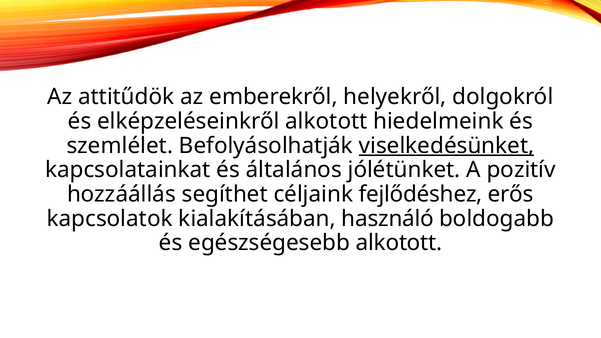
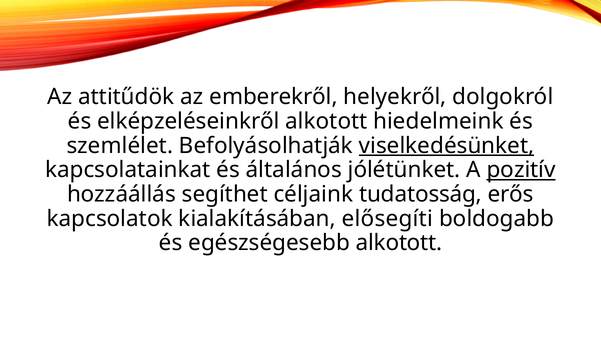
pozitív underline: none -> present (521, 170)
fejlődéshez: fejlődéshez -> tudatosság (421, 194)
használó: használó -> elősegíti (387, 219)
